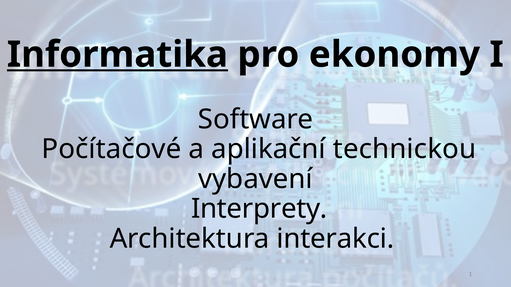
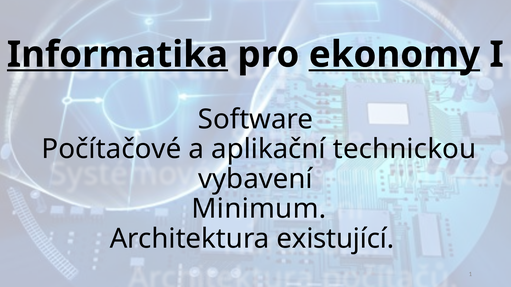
ekonomy underline: none -> present (394, 55)
Interprety: Interprety -> Minimum (259, 209)
interakci: interakci -> existující (335, 239)
